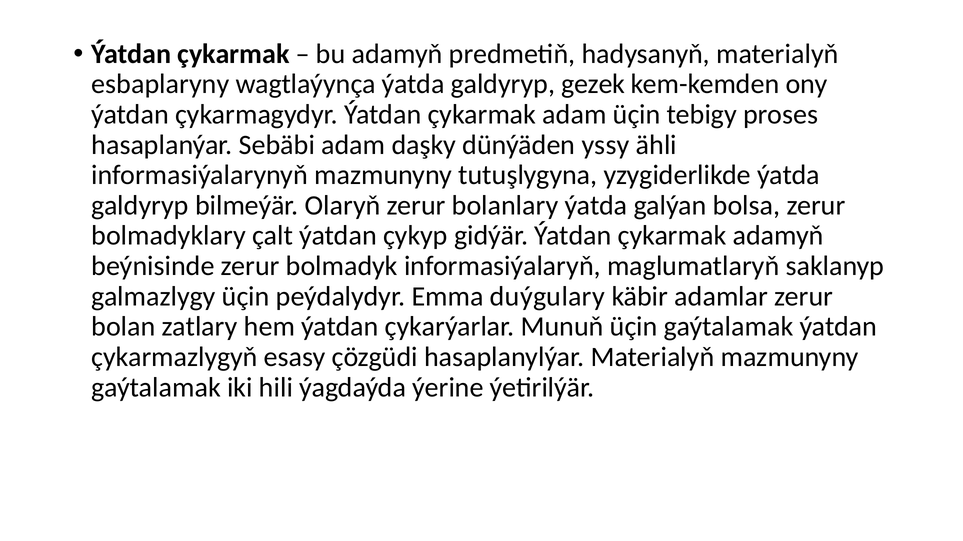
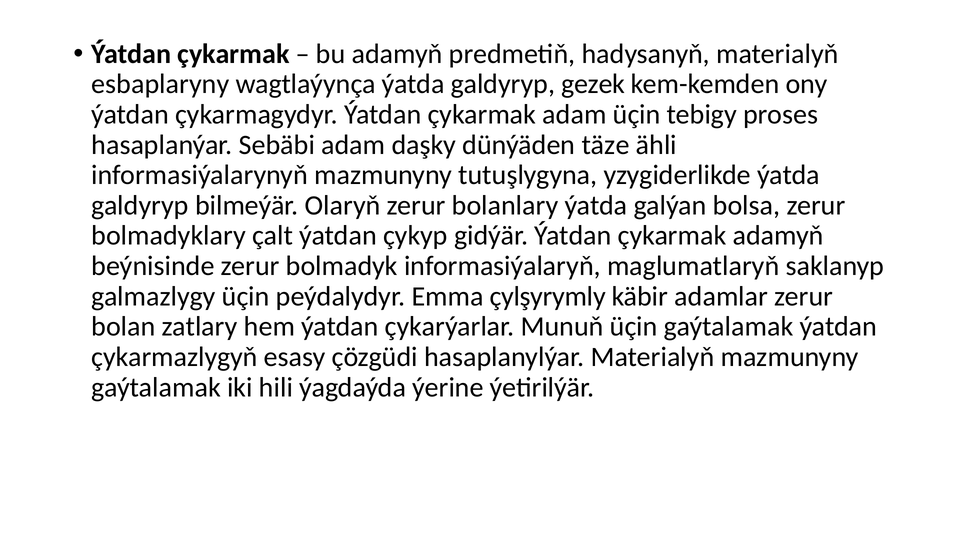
yssy: yssy -> täze (606, 145)
duýgulary: duýgulary -> çylşyrymly (548, 297)
